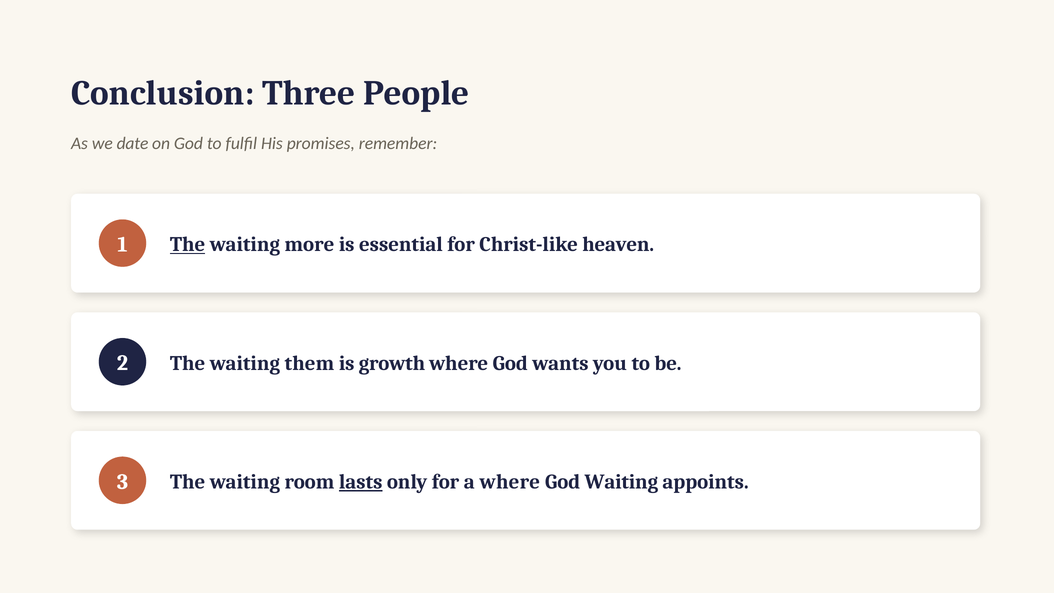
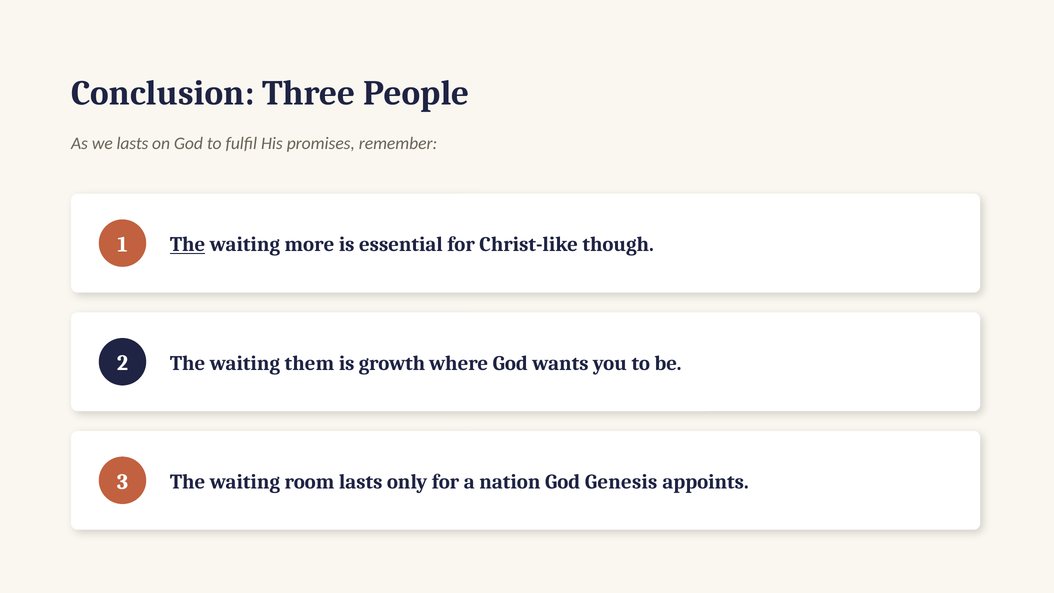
we date: date -> lasts (133, 143)
heaven: heaven -> though (618, 245)
lasts underline: present -> none (361, 482)
a where: where -> nation (510, 482)
God Waiting: Waiting -> Genesis (621, 482)
